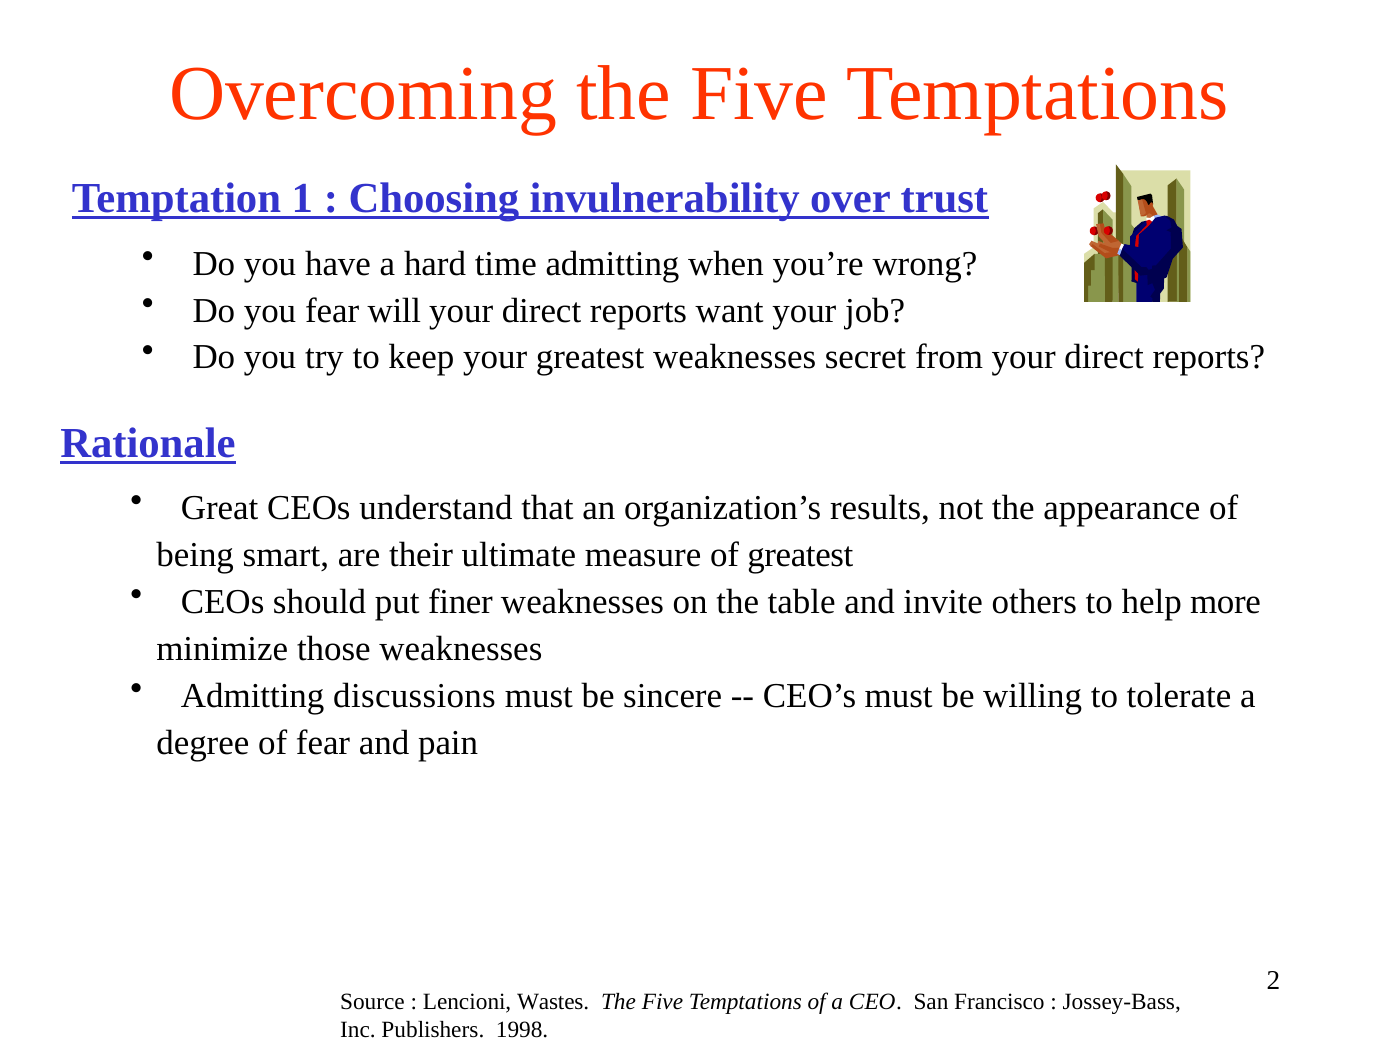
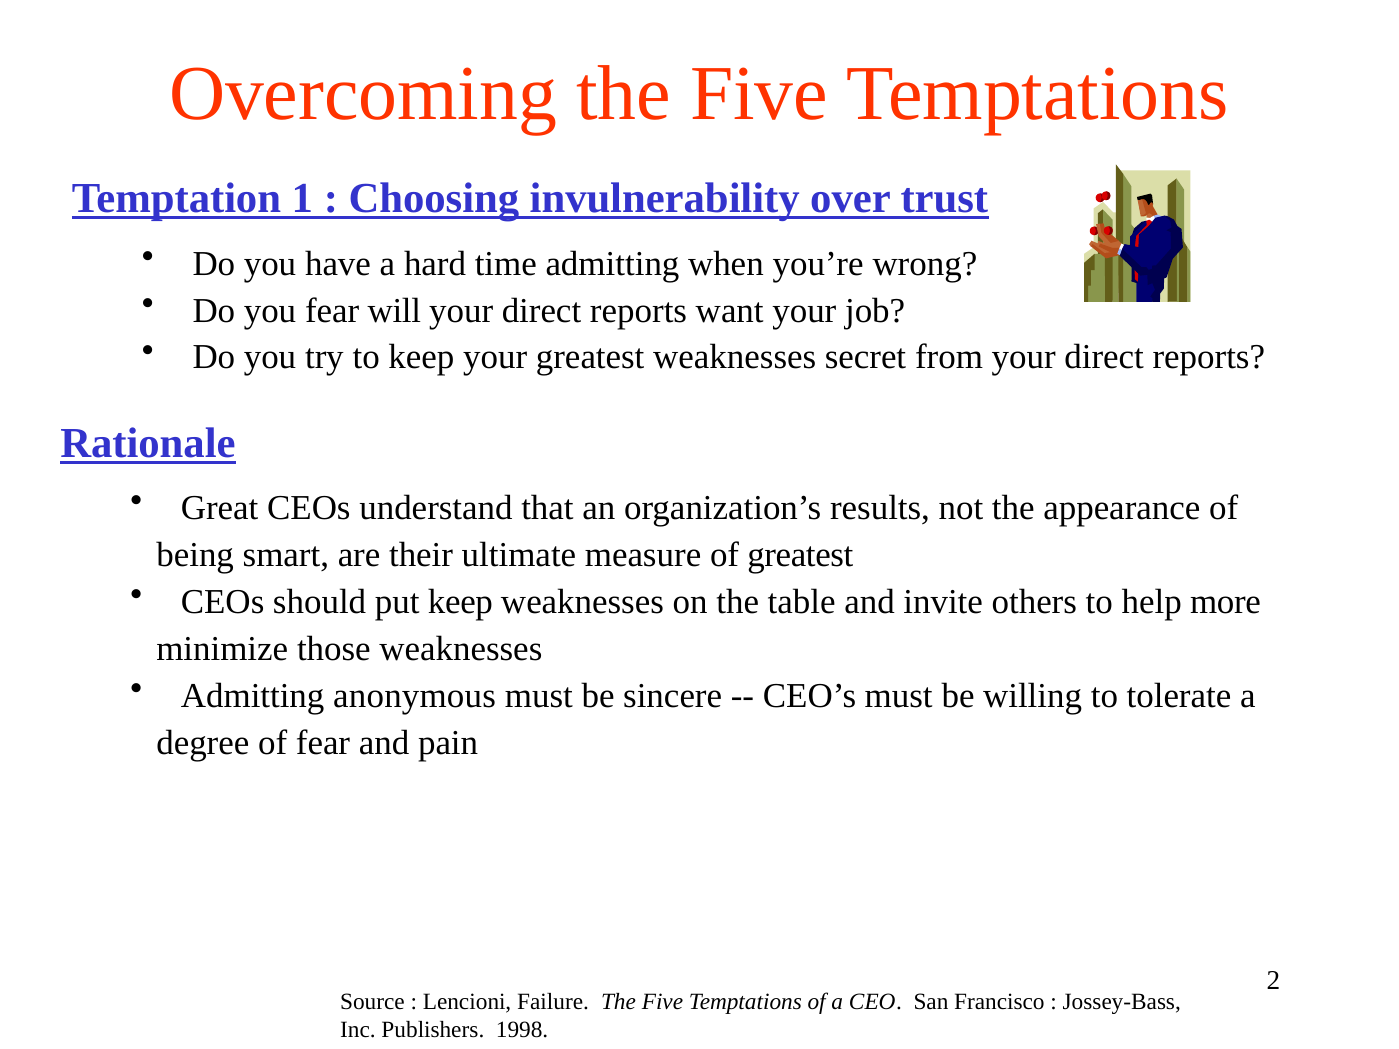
put finer: finer -> keep (460, 602)
discussions: discussions -> anonymous (415, 696)
Wastes: Wastes -> Failure (553, 1002)
